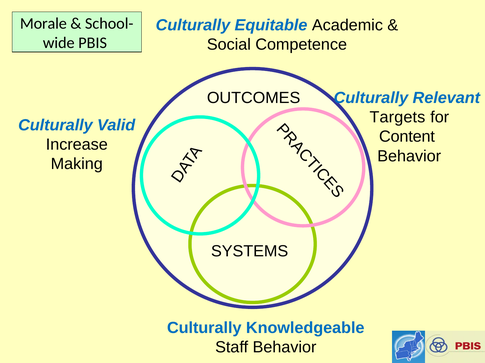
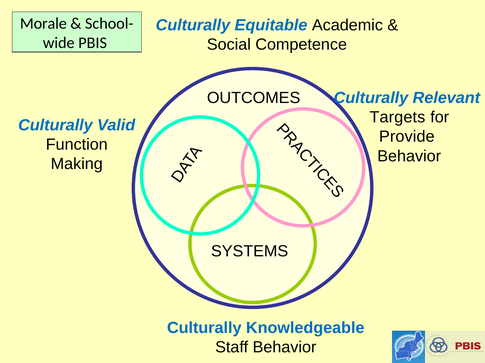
Content: Content -> Provide (407, 137)
Increase: Increase -> Function (77, 145)
